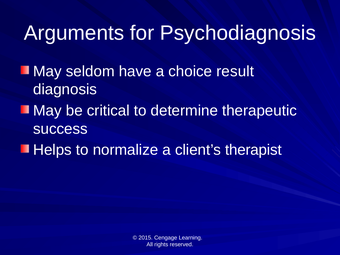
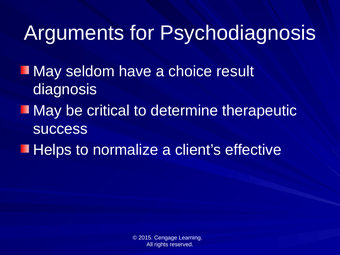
therapist: therapist -> effective (253, 150)
